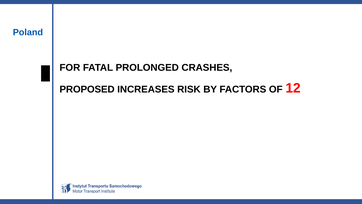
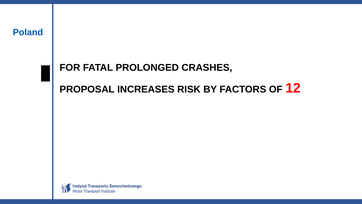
PROPOSED: PROPOSED -> PROPOSAL (87, 89)
